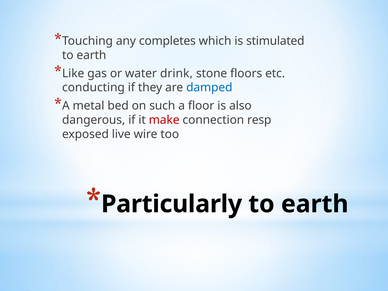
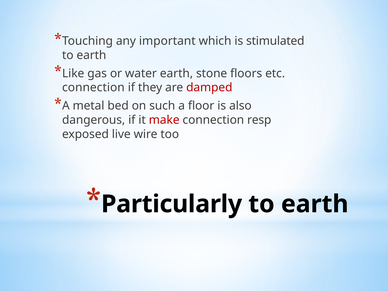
completes: completes -> important (167, 41)
water drink: drink -> earth (176, 73)
conducting: conducting -> connection (93, 88)
damped colour: blue -> red (209, 88)
